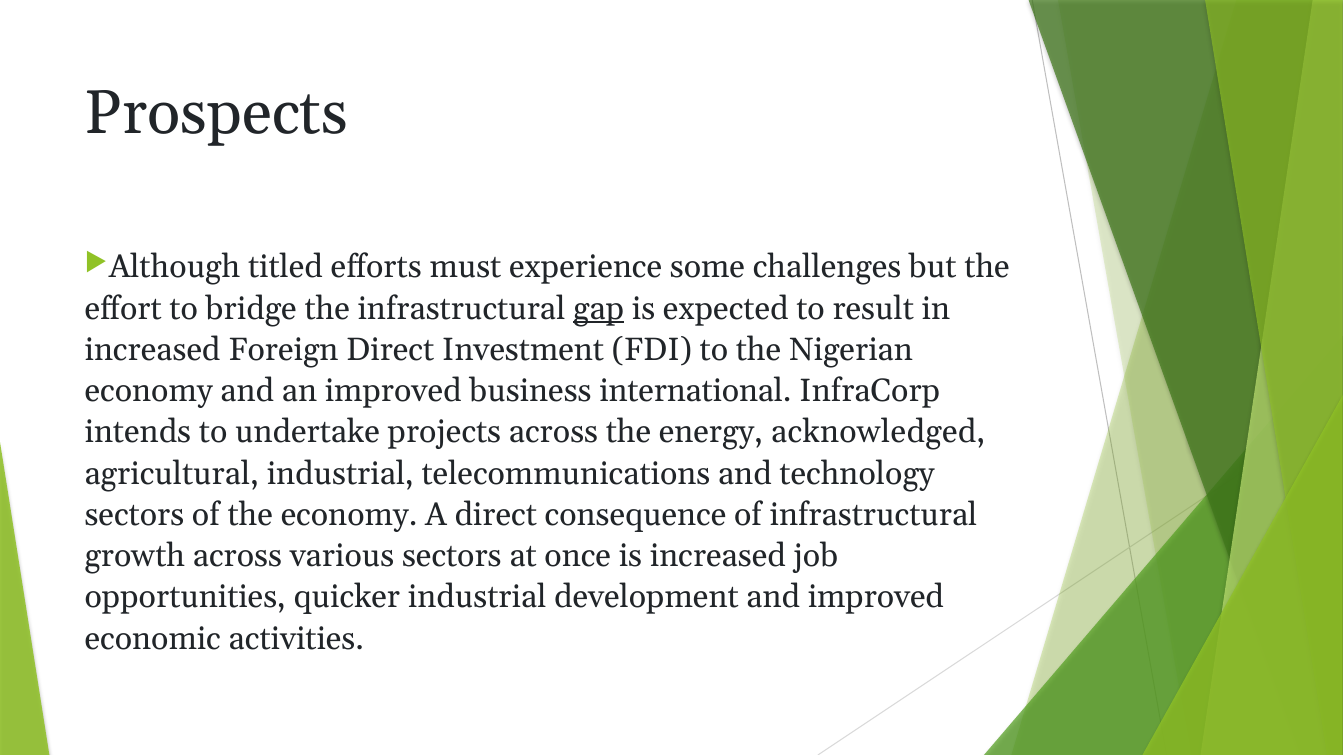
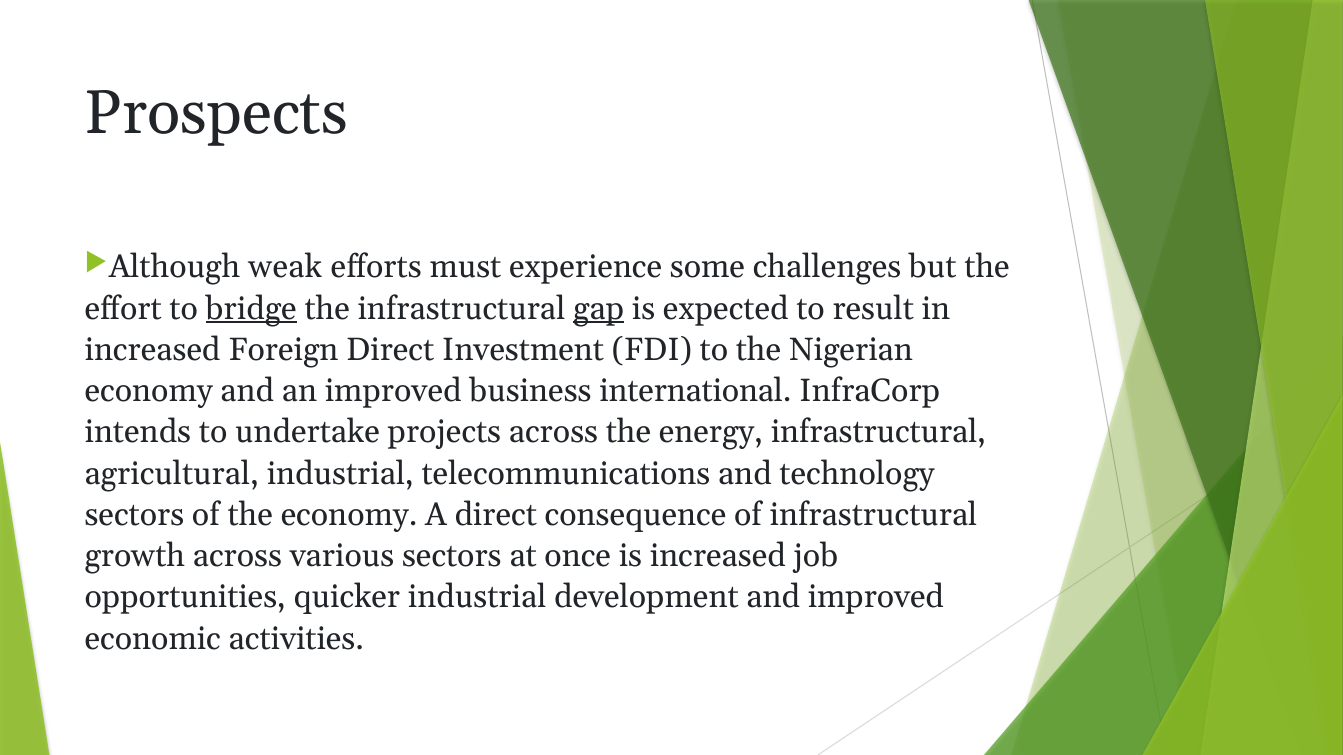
titled: titled -> weak (285, 267)
bridge underline: none -> present (251, 309)
energy acknowledged: acknowledged -> infrastructural (878, 432)
